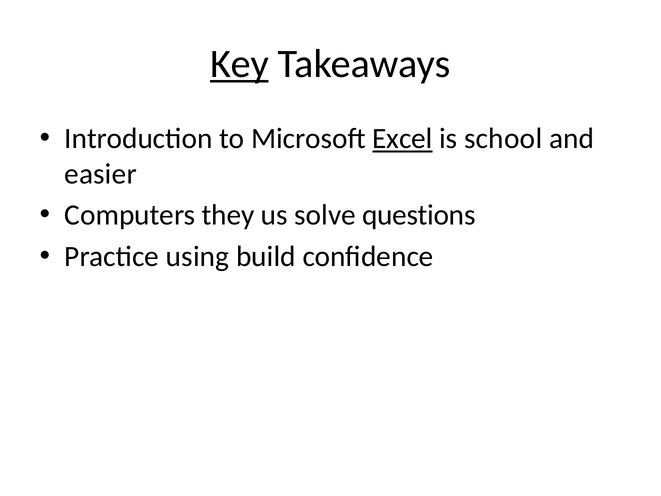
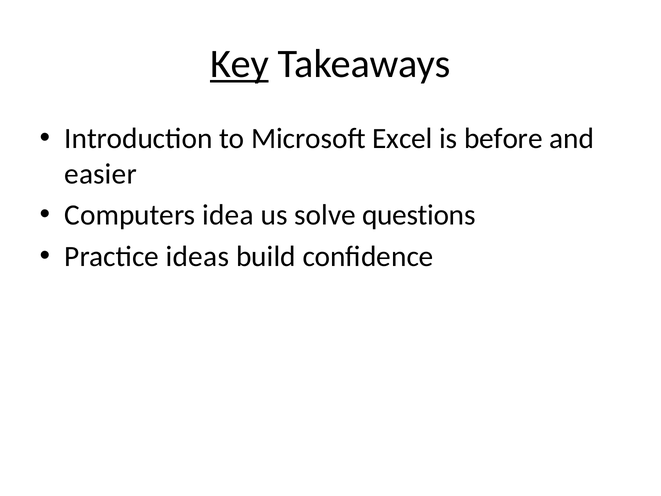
Excel underline: present -> none (402, 139)
school: school -> before (503, 139)
they: they -> idea (228, 215)
using: using -> ideas (197, 256)
